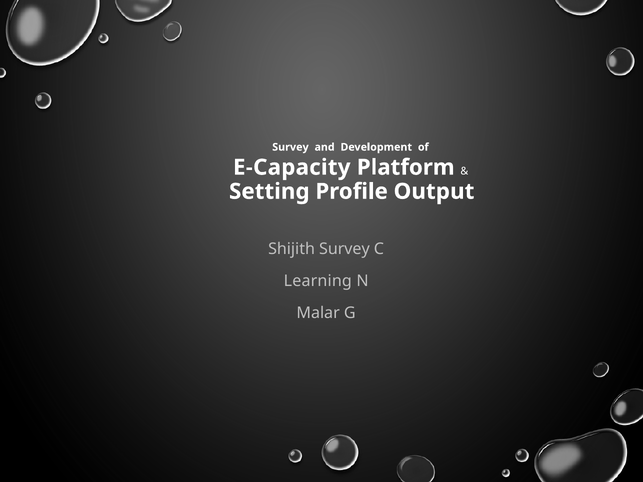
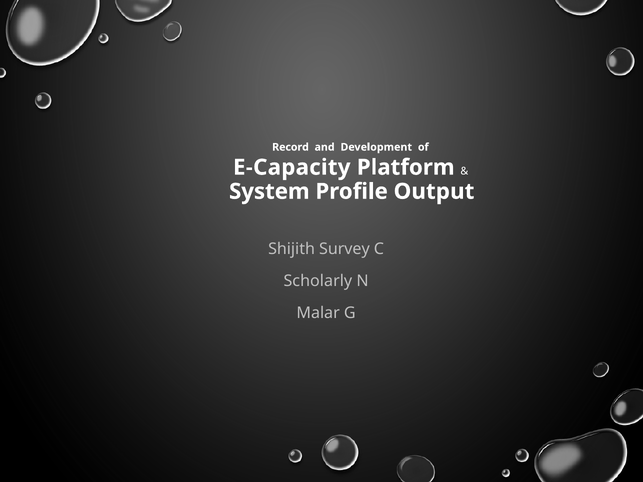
Survey: Survey -> Record (291, 147)
Setting: Setting -> System (269, 192)
Learning: Learning -> Scholarly (318, 281)
